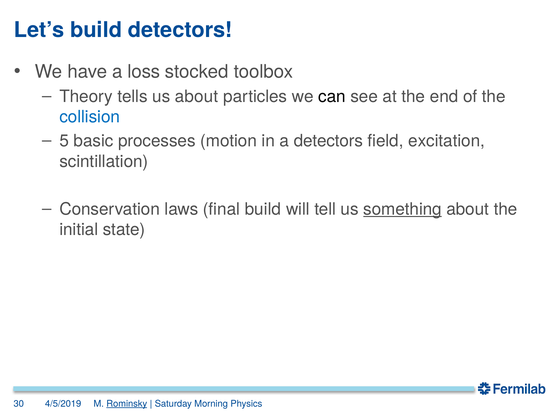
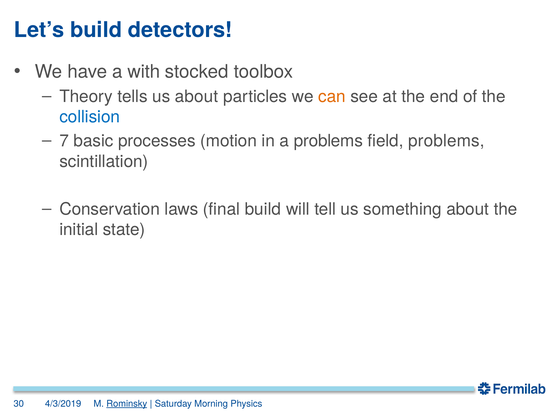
loss: loss -> with (144, 72)
can colour: black -> orange (332, 97)
5: 5 -> 7 (64, 141)
a detectors: detectors -> problems (328, 141)
field excitation: excitation -> problems (446, 141)
something underline: present -> none (403, 209)
4/5/2019: 4/5/2019 -> 4/3/2019 (63, 404)
